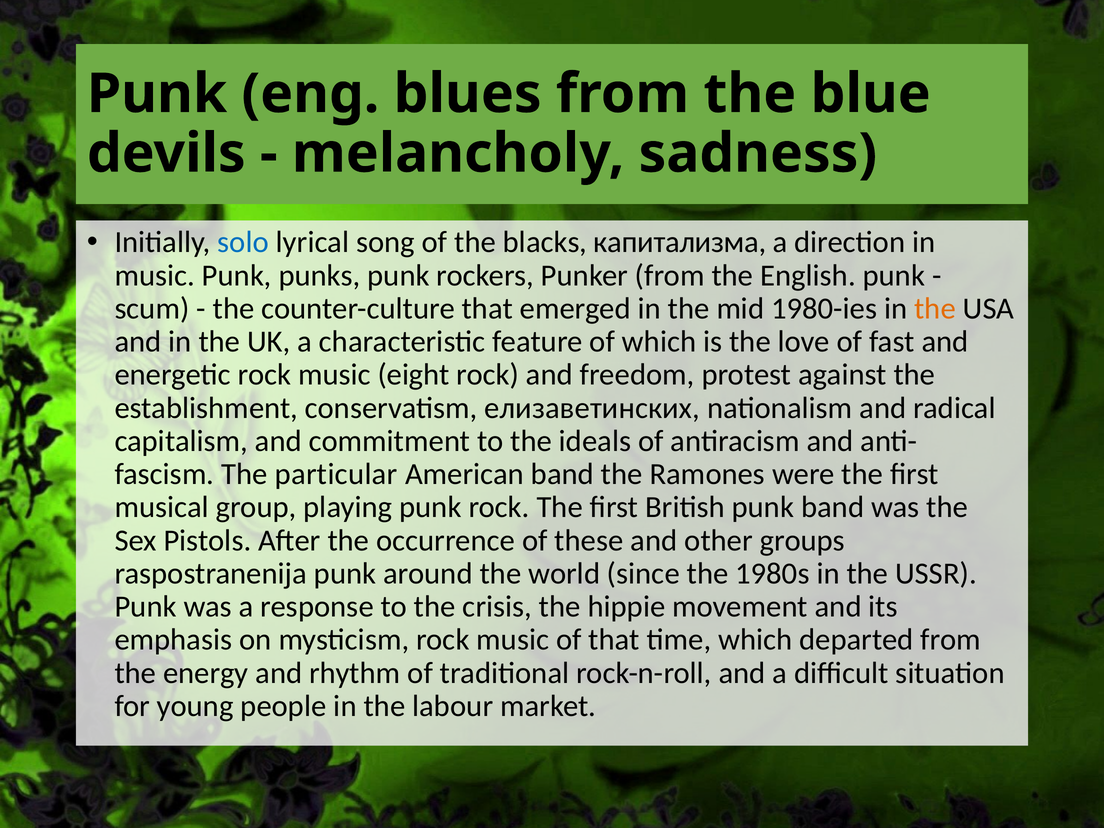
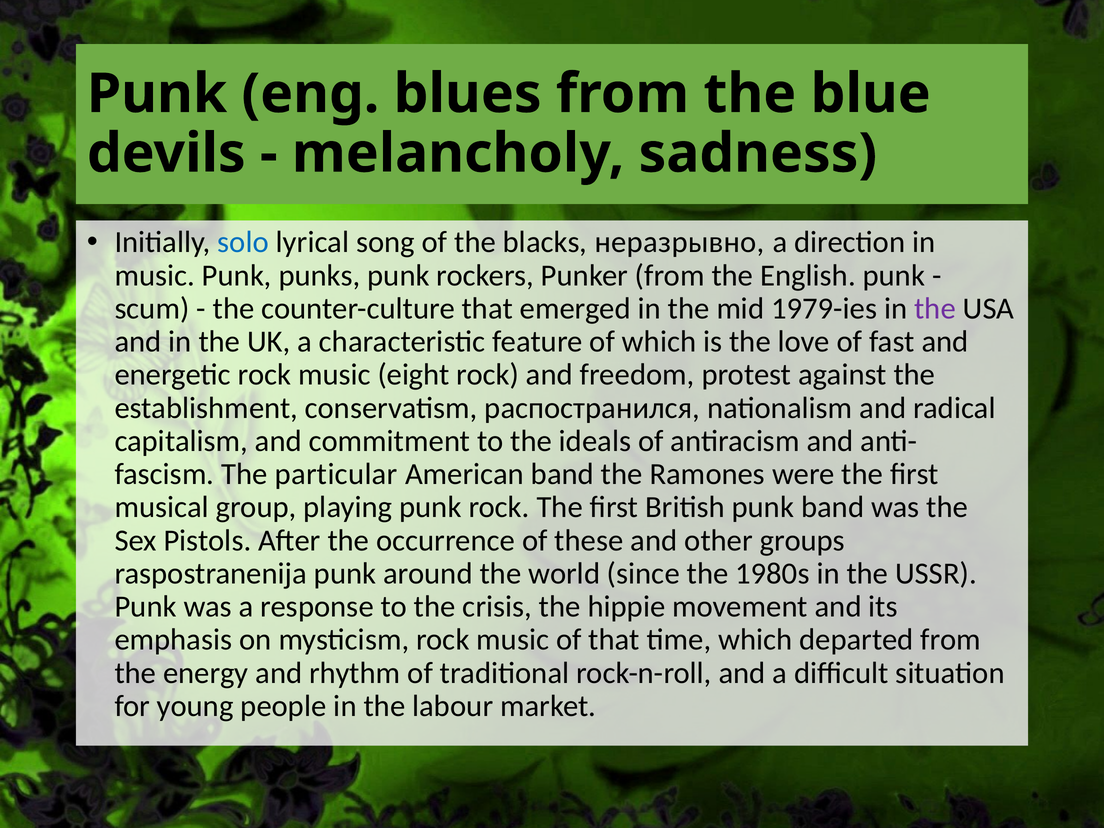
капитализма: капитализма -> неразрывно (680, 242)
1980-ies: 1980-ies -> 1979-ies (824, 309)
the colour: orange -> purple (935, 309)
елизаветинских: елизаветинских -> распостранился (592, 408)
